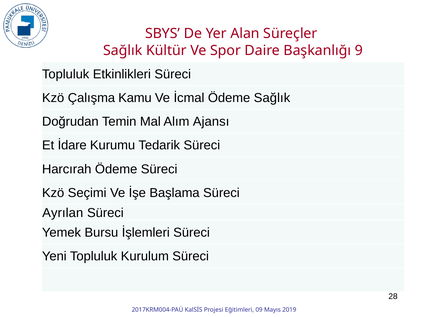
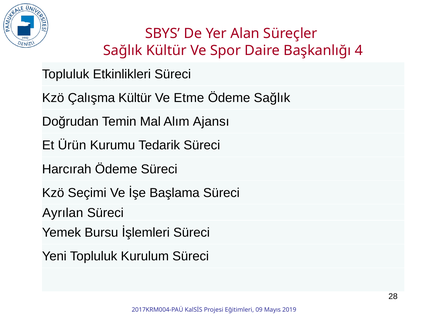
9: 9 -> 4 (359, 50)
Çalışma Kamu: Kamu -> Kültür (135, 98)
İcmal: İcmal -> Etme (189, 98)
İdare: İdare -> Ürün (72, 146)
